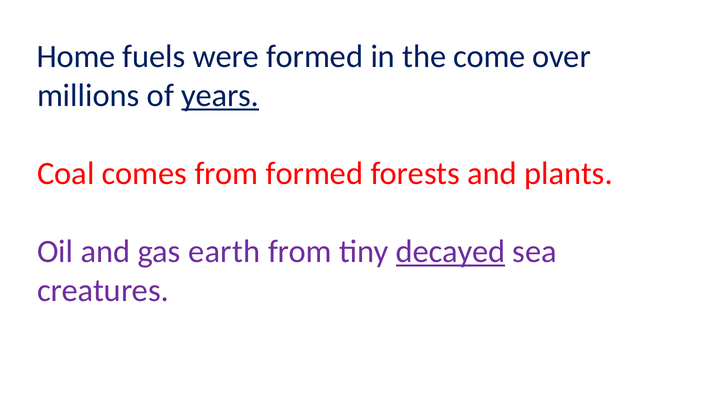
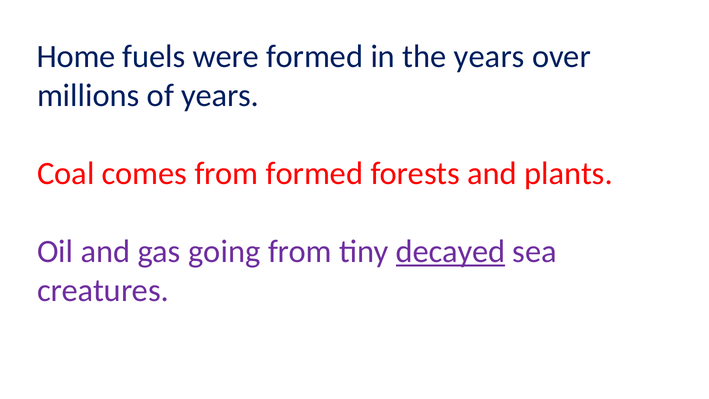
the come: come -> years (489, 57)
years underline: present -> none (220, 96)
earth: earth -> going (224, 252)
